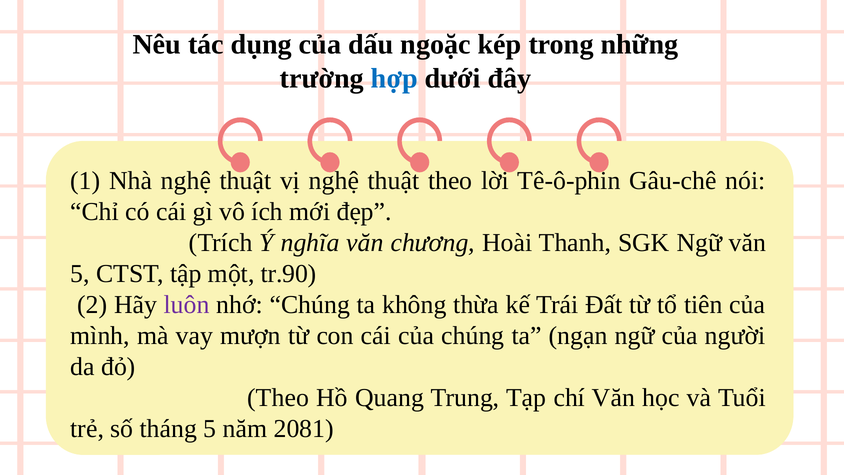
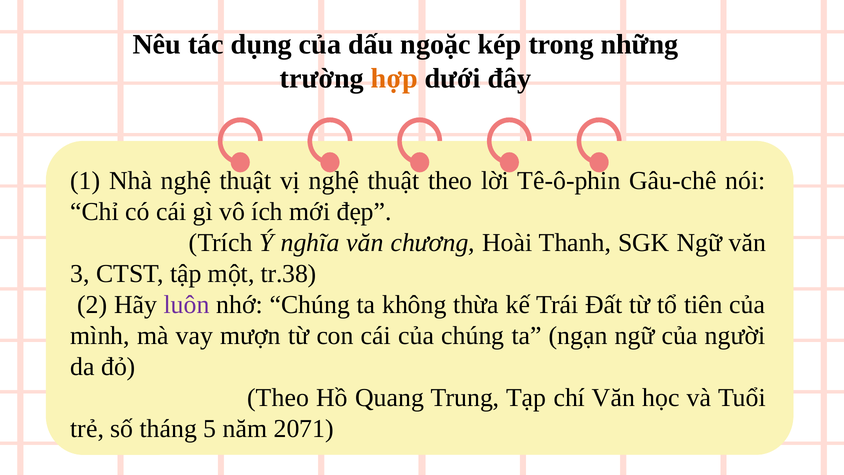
hợp colour: blue -> orange (394, 78)
5: 5 -> 3 (80, 274)
tr.90: tr.90 -> tr.38 (289, 274)
2081: 2081 -> 2071 (304, 428)
